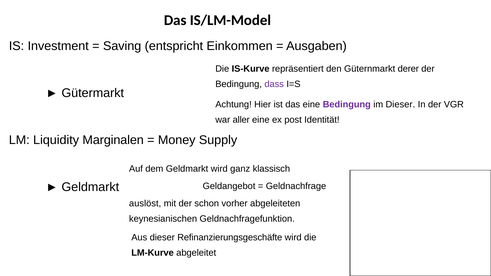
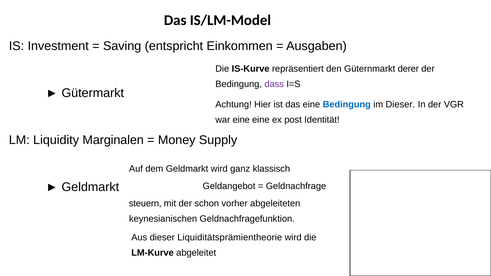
Bedingung colour: purple -> blue (347, 104)
war aller: aller -> eine (241, 120)
auslöst: auslöst -> steuern (145, 204)
Refinanzierungsgeschäfte: Refinanzierungsgeschäfte -> Liquiditätsprämientheorie (230, 237)
